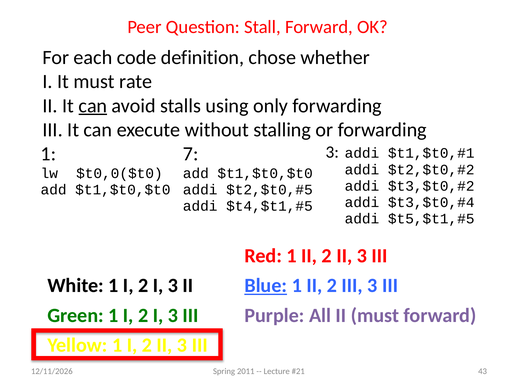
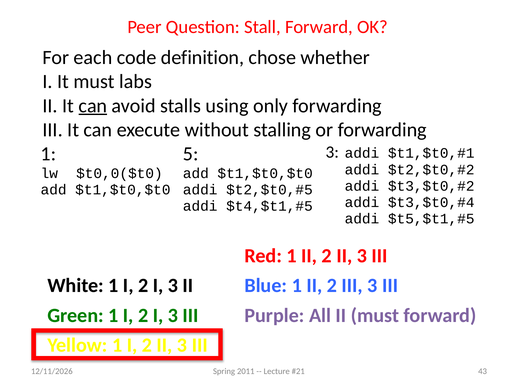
rate: rate -> labs (136, 81)
7: 7 -> 5 (191, 154)
Blue underline: present -> none (266, 285)
